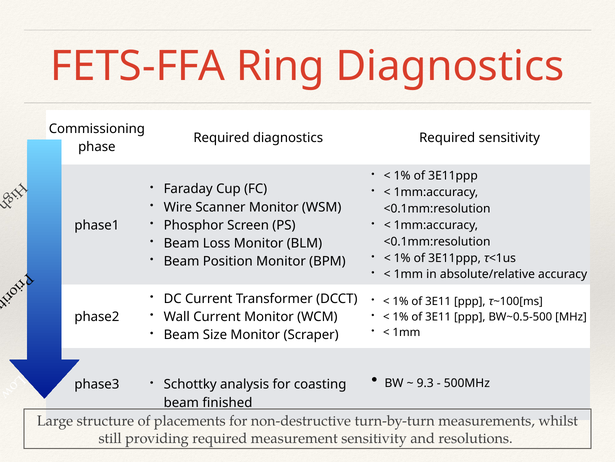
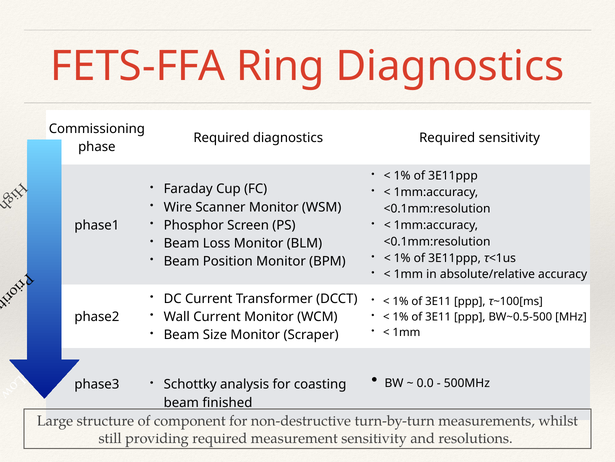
9.3: 9.3 -> 0.0 (425, 383)
placements: placements -> component (190, 420)
